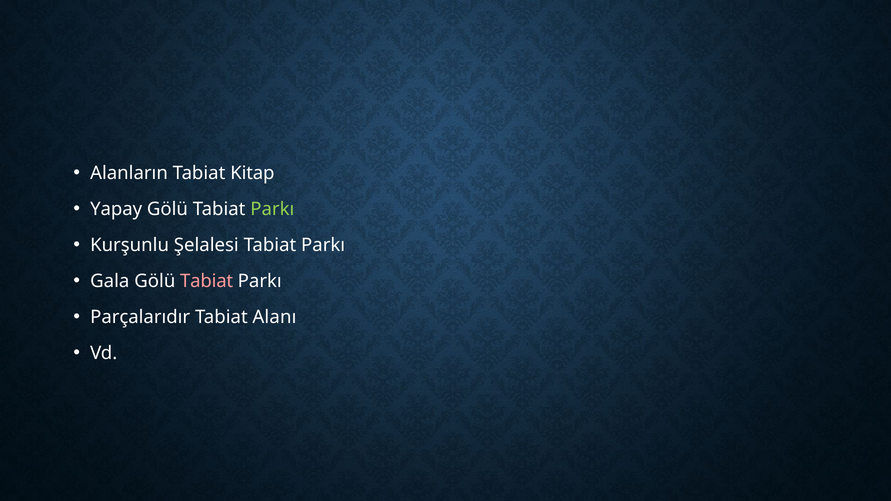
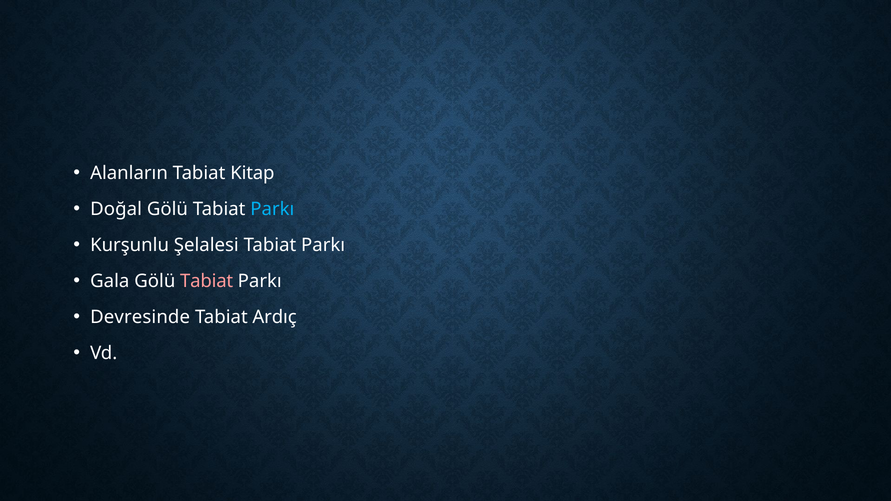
Yapay: Yapay -> Doğal (116, 209)
Parkı colour: light green -> light blue (272, 209)
Parçalarıdır: Parçalarıdır -> Devresinde (140, 317)
Alanı: Alanı -> Ardıç (275, 317)
